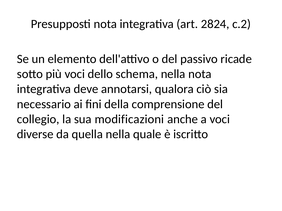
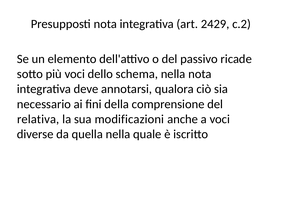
2824: 2824 -> 2429 (215, 24)
collegio: collegio -> relativa (38, 119)
